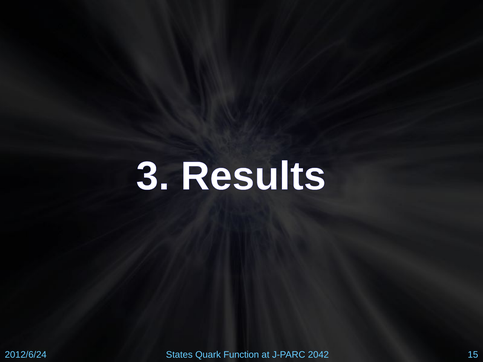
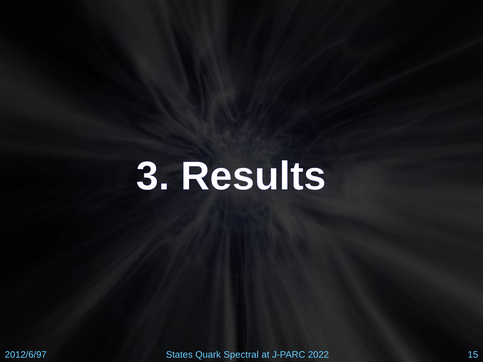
2012/6/24: 2012/6/24 -> 2012/6/97 (26, 355)
Function: Function -> Spectral (241, 355)
2042: 2042 -> 2022 (318, 355)
